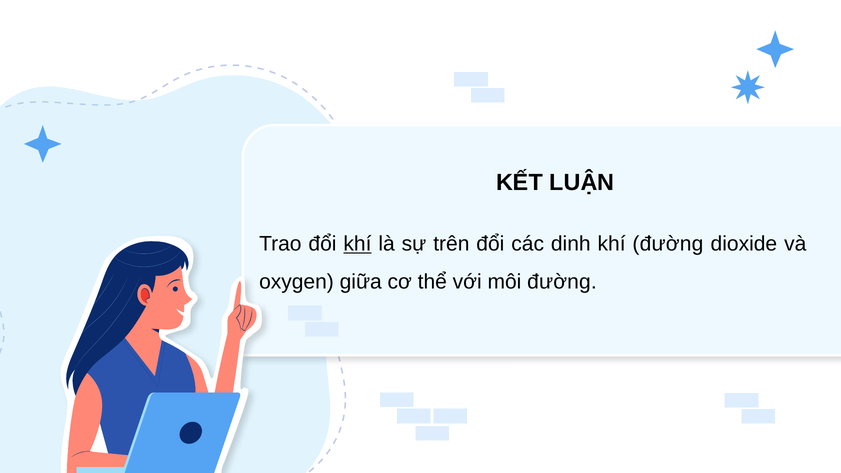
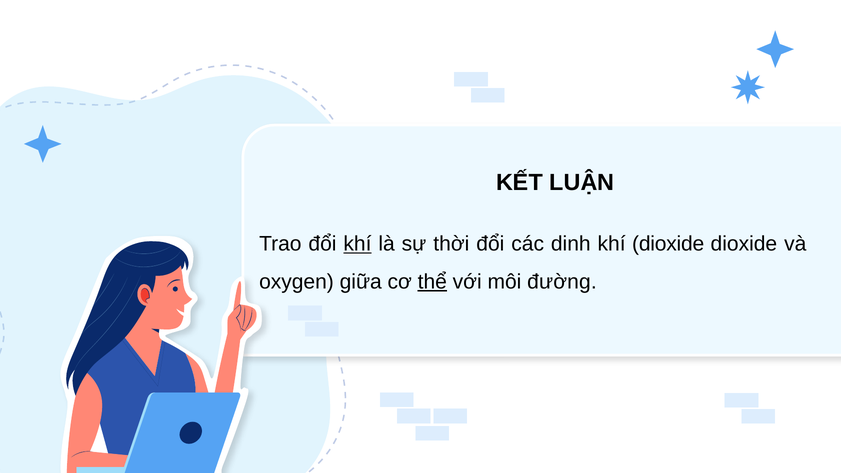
trên: trên -> thời (451, 244)
khí đường: đường -> dioxide (668, 244)
thể underline: none -> present (432, 282)
